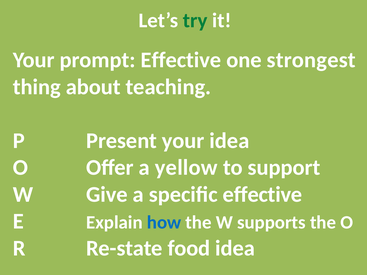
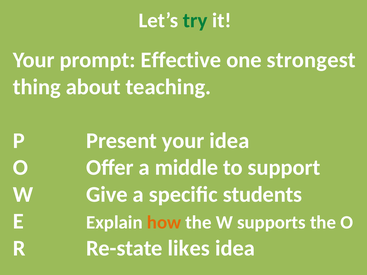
yellow: yellow -> middle (187, 168)
specific effective: effective -> students (262, 195)
how colour: blue -> orange (164, 223)
food: food -> likes (189, 248)
